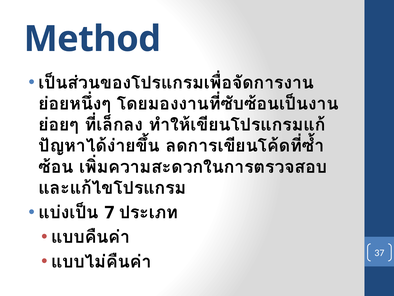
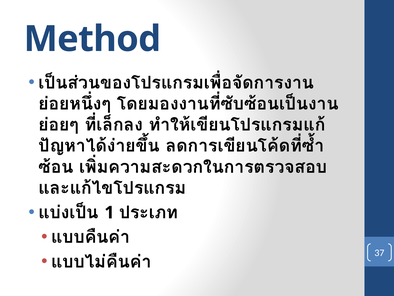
7: 7 -> 1 (109, 212)
